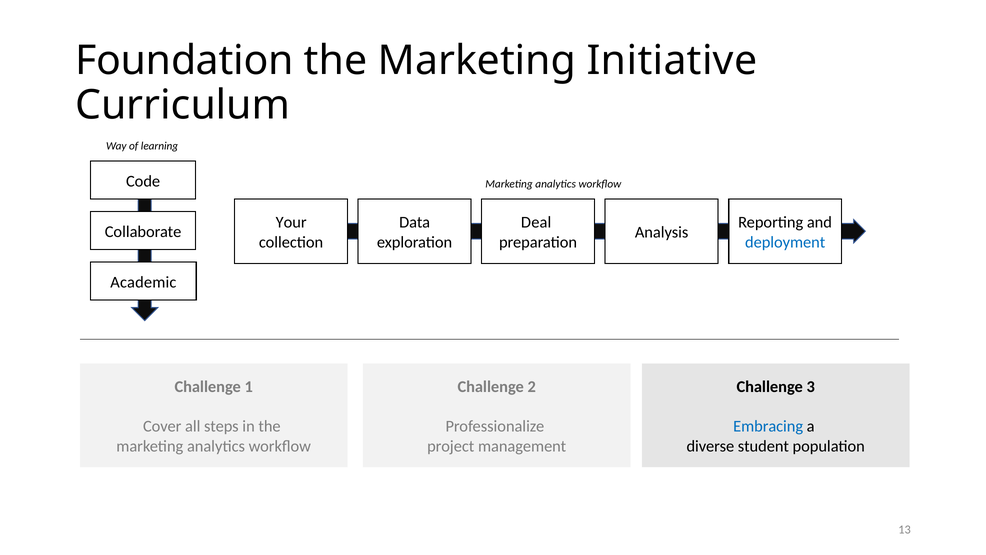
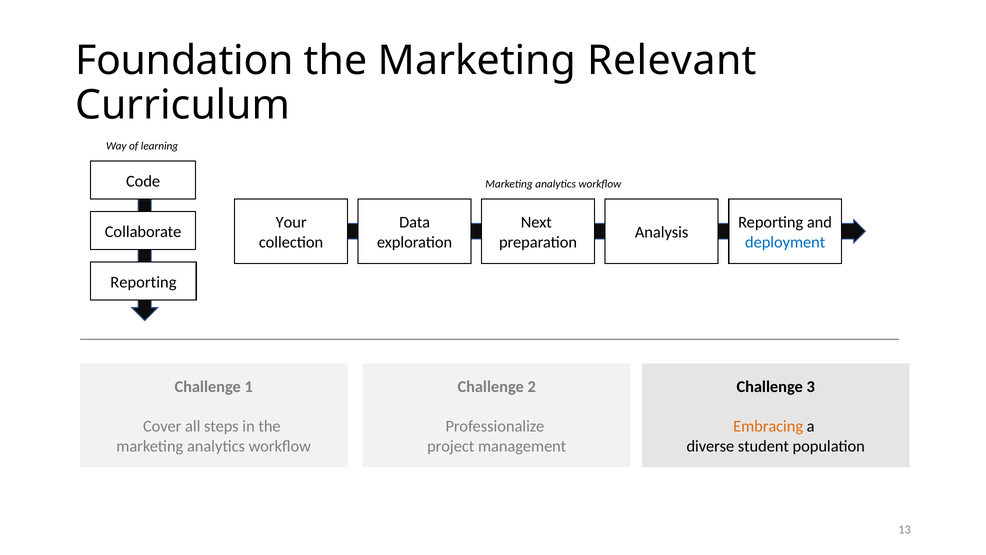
Initiative: Initiative -> Relevant (672, 61)
Deal: Deal -> Next (536, 222)
Academic: Academic -> Reporting (143, 282)
Embracing colour: blue -> orange (768, 426)
